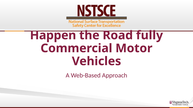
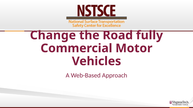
Happen: Happen -> Change (53, 35)
